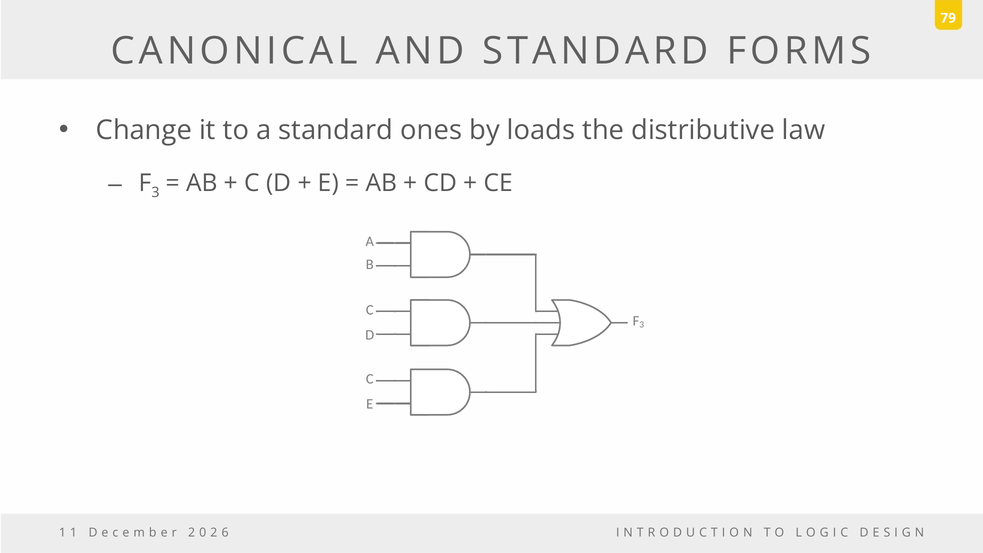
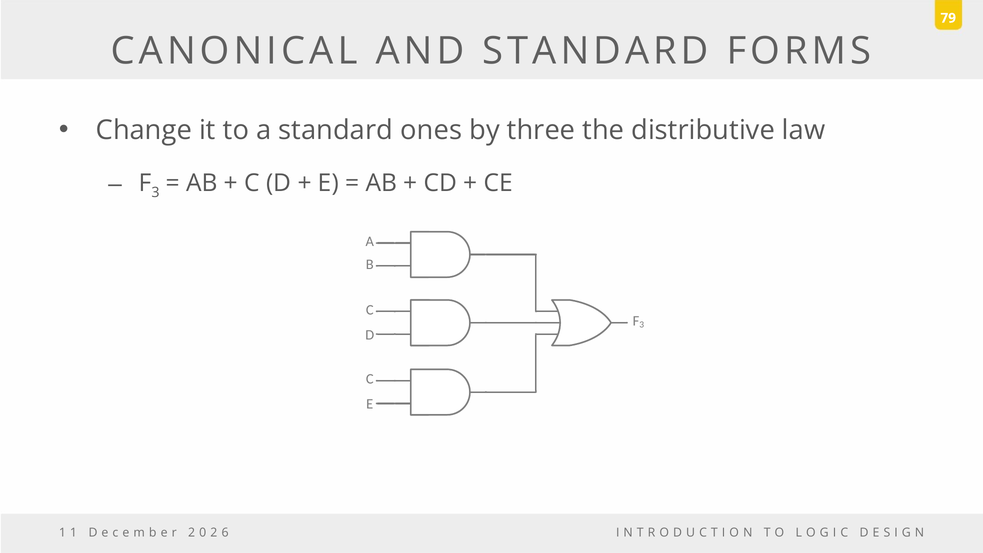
loads: loads -> three (541, 130)
